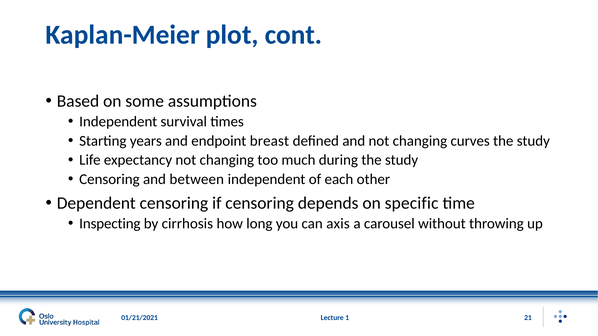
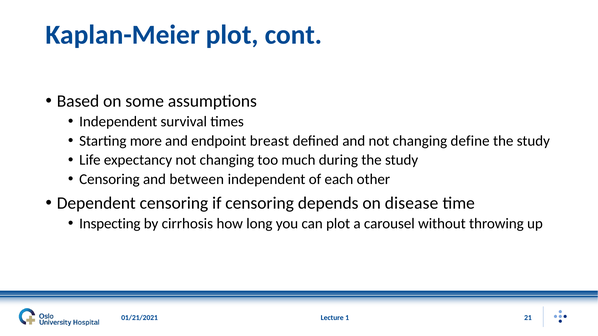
years: years -> more (146, 141)
curves: curves -> define (470, 141)
specific: specific -> disease (412, 203)
can axis: axis -> plot (338, 224)
